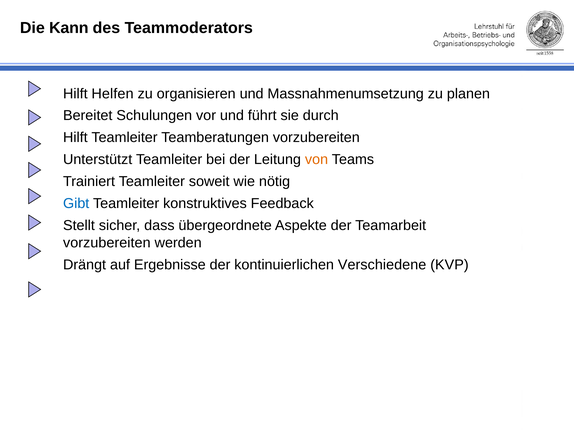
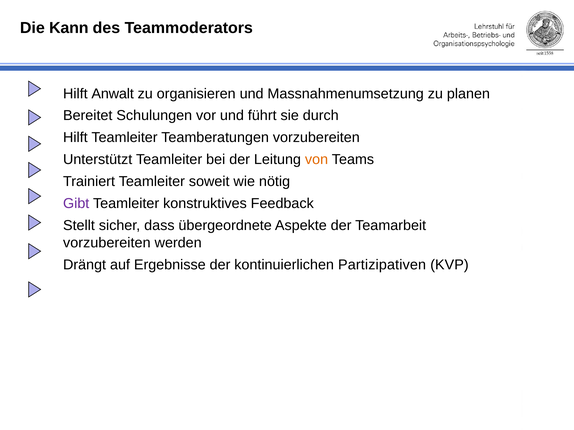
Helfen: Helfen -> Anwalt (113, 94)
Gibt colour: blue -> purple (76, 204)
Verschiedene: Verschiedene -> Partizipativen (382, 265)
